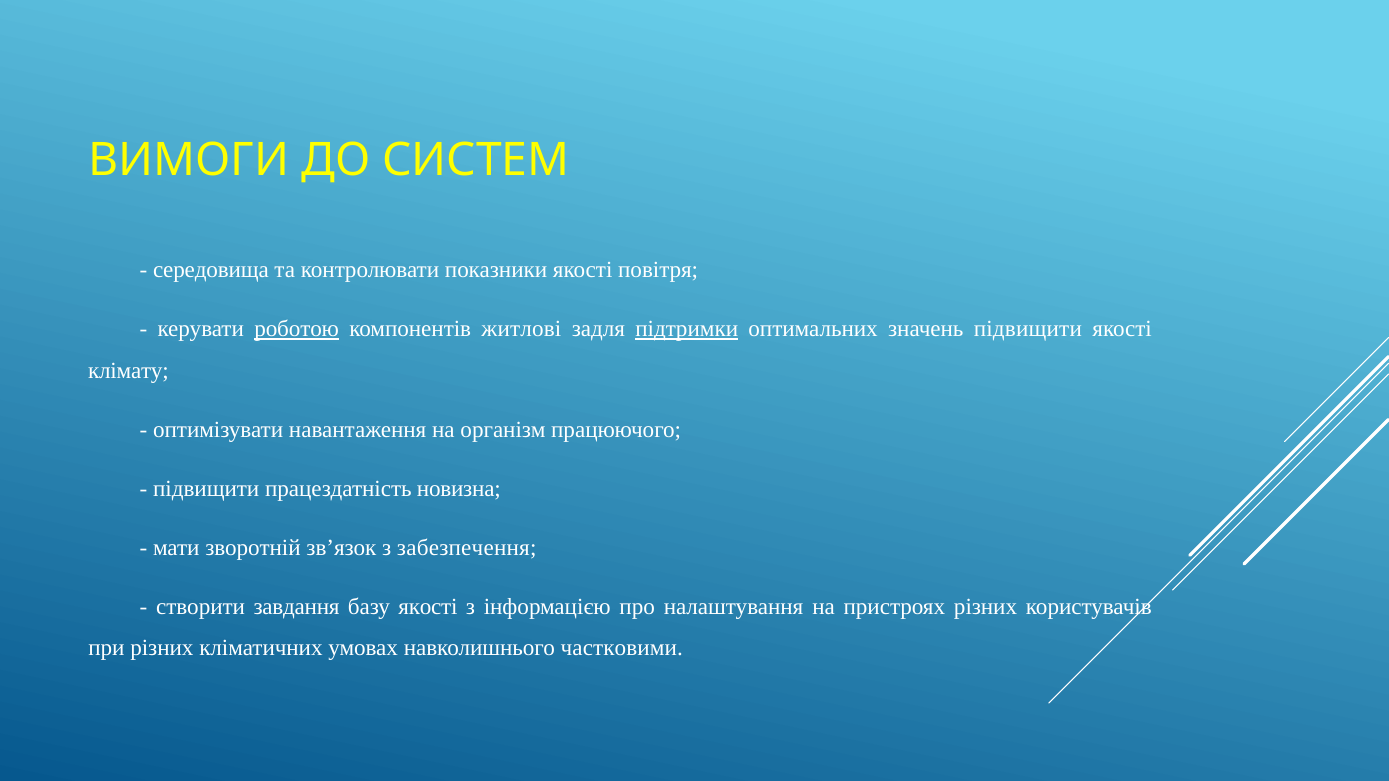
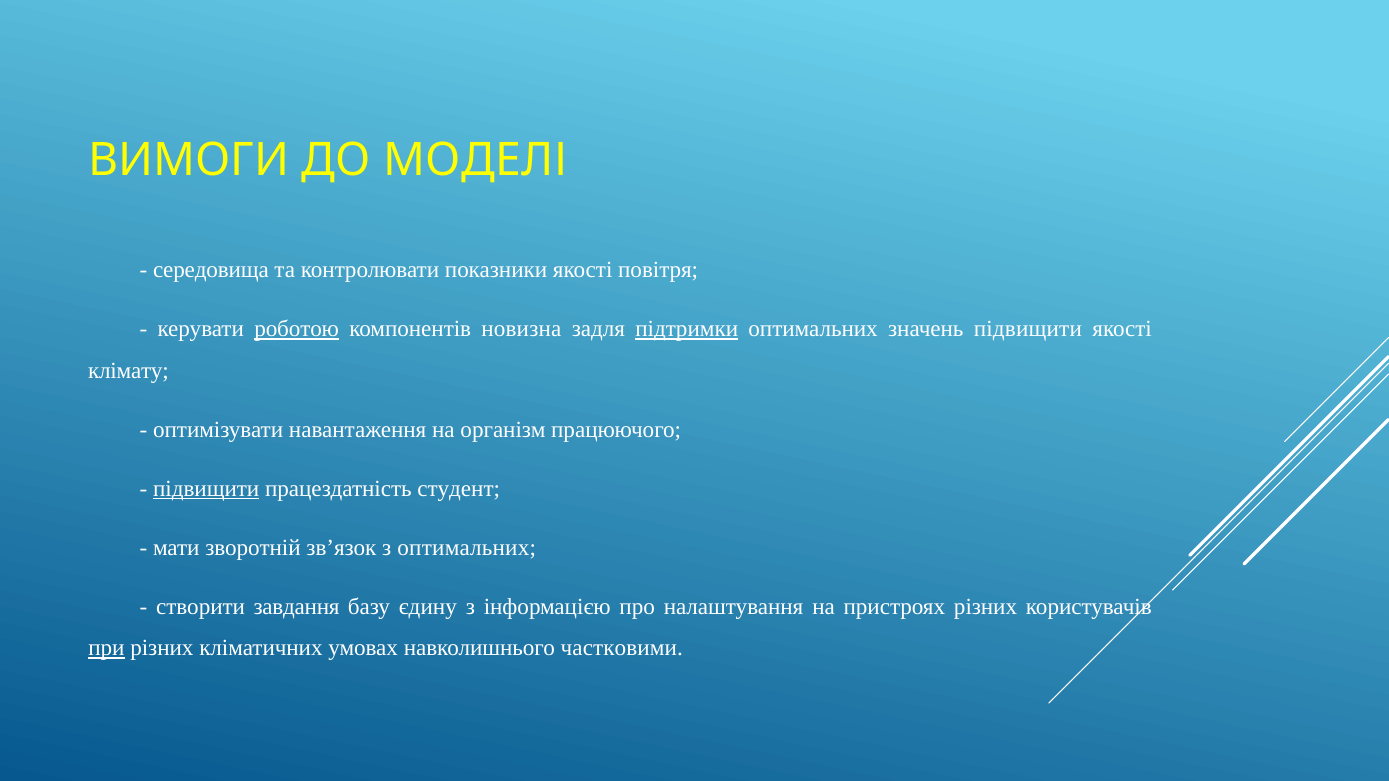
СИСТЕМ: СИСТЕМ -> МОДЕЛІ (476, 160)
житлові: житлові -> новизна (521, 329)
підвищити underline: none -> present (206, 489)
новизна: новизна -> студент (459, 489)
з забезпечення: забезпечення -> оптимальних (467, 548)
базу якості: якості -> єдину (428, 607)
при underline: none -> present (106, 648)
